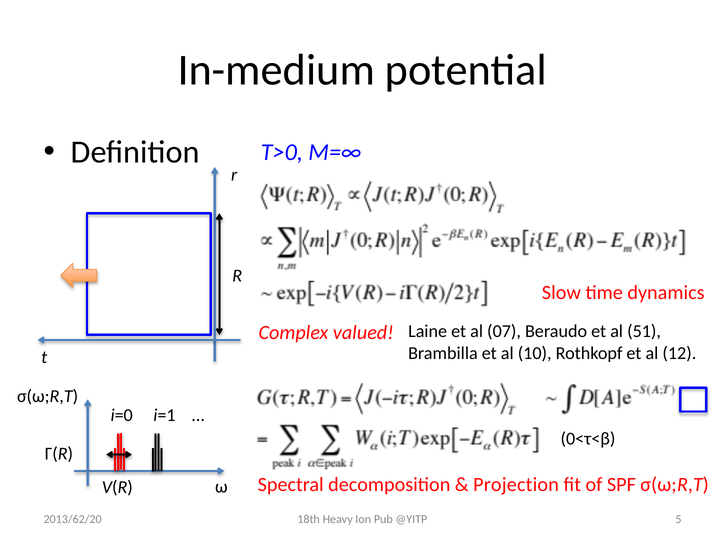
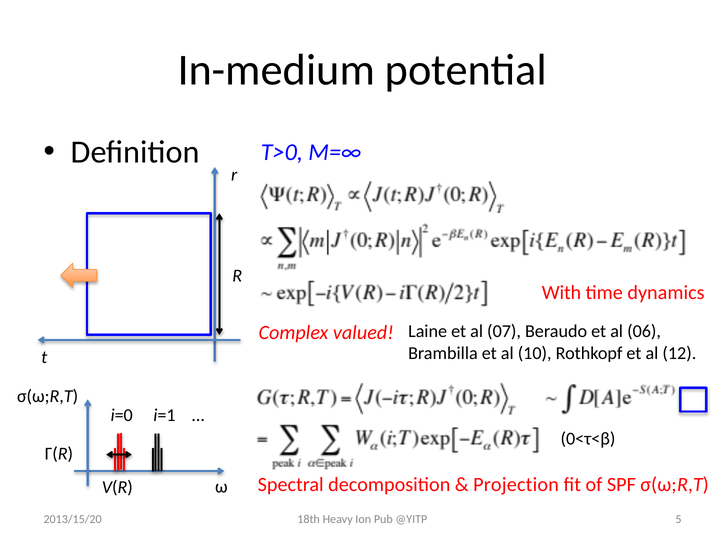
Slow: Slow -> With (561, 293)
51: 51 -> 06 (644, 331)
2013/62/20: 2013/62/20 -> 2013/15/20 (73, 519)
